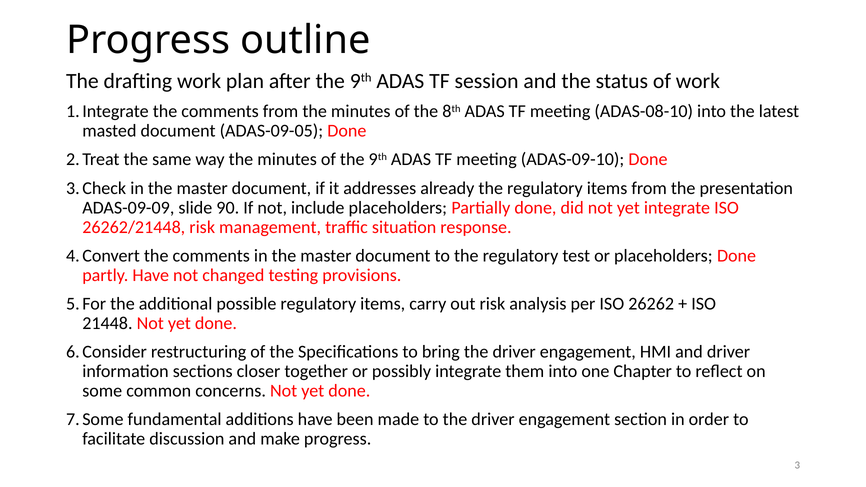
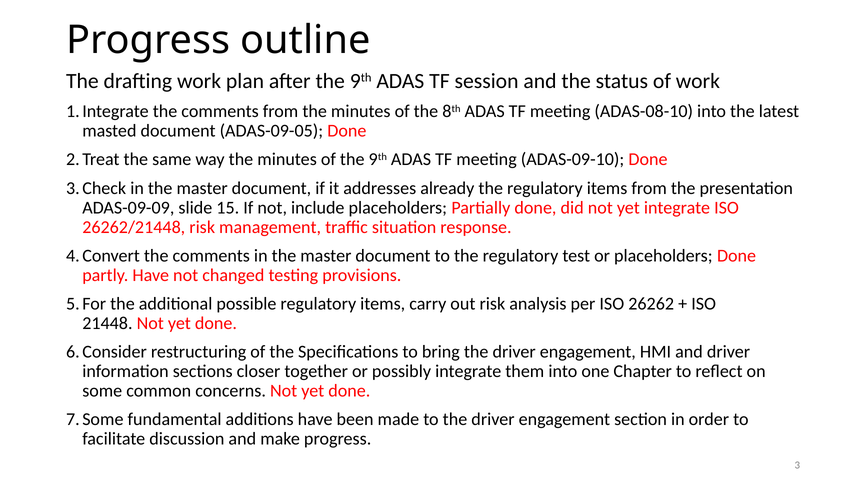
90: 90 -> 15 (228, 208)
